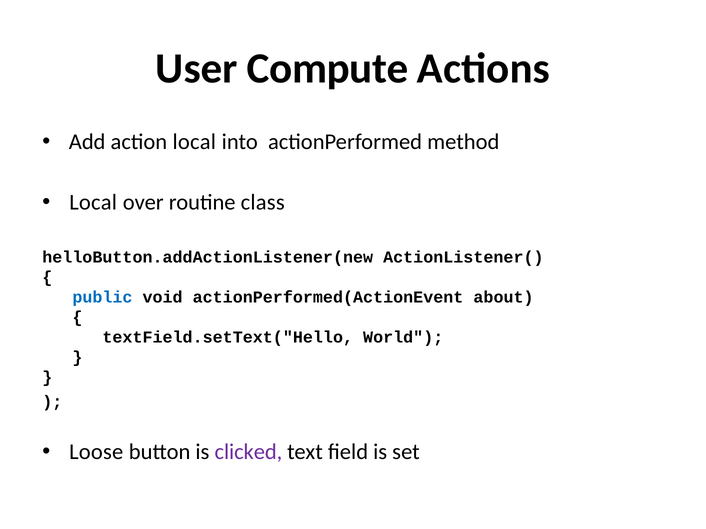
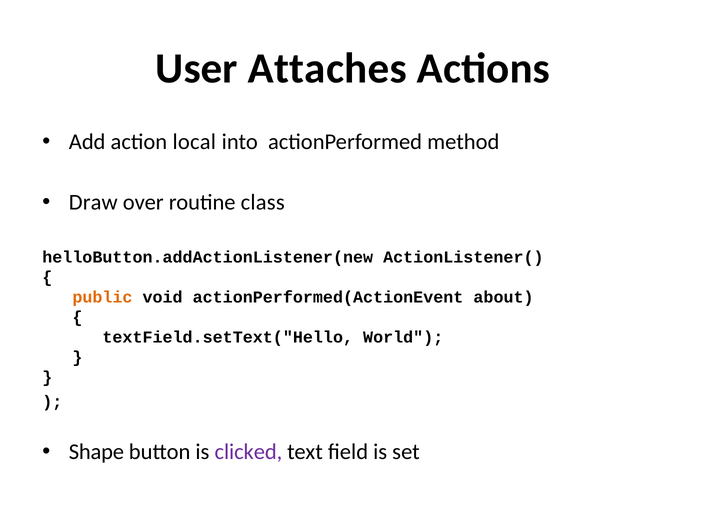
Compute: Compute -> Attaches (327, 68)
Local: Local -> Draw (93, 203)
public colour: blue -> orange (102, 297)
Loose: Loose -> Shape (96, 452)
